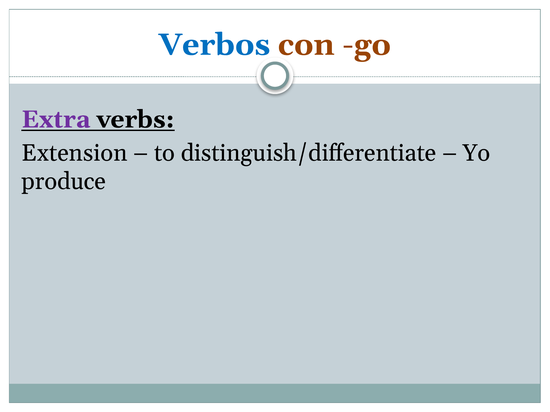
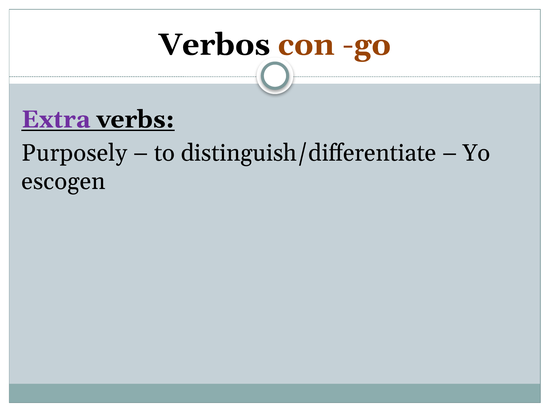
Verbos colour: blue -> black (214, 45)
Extension: Extension -> Purposely (74, 153)
produce: produce -> escogen (64, 181)
